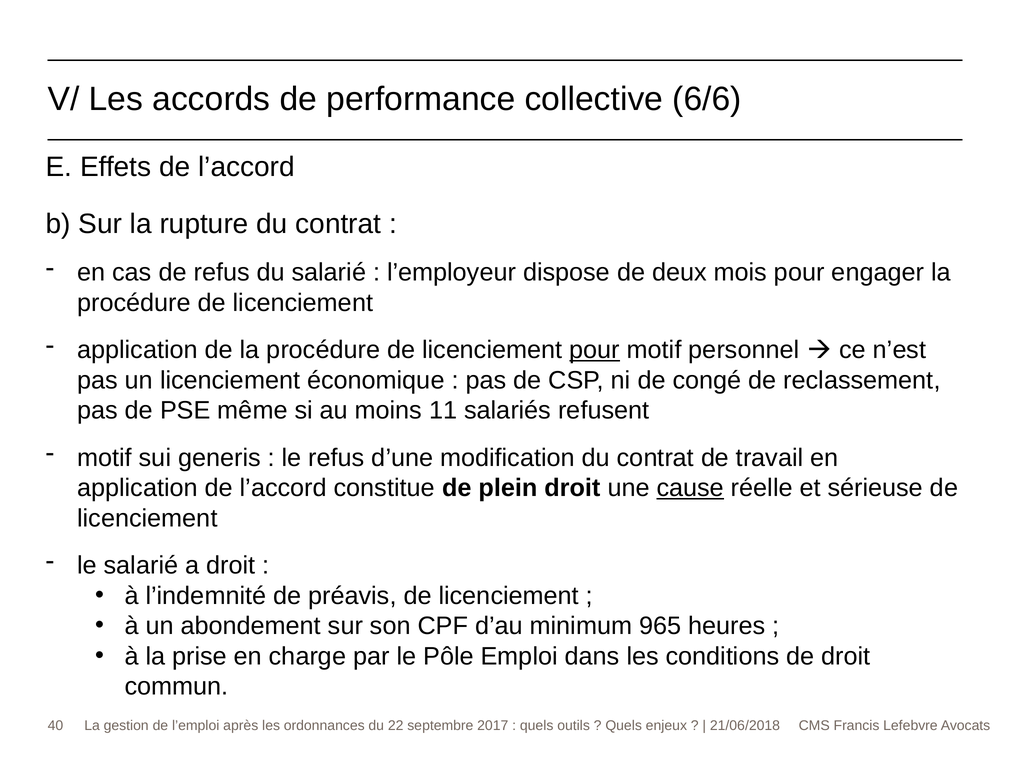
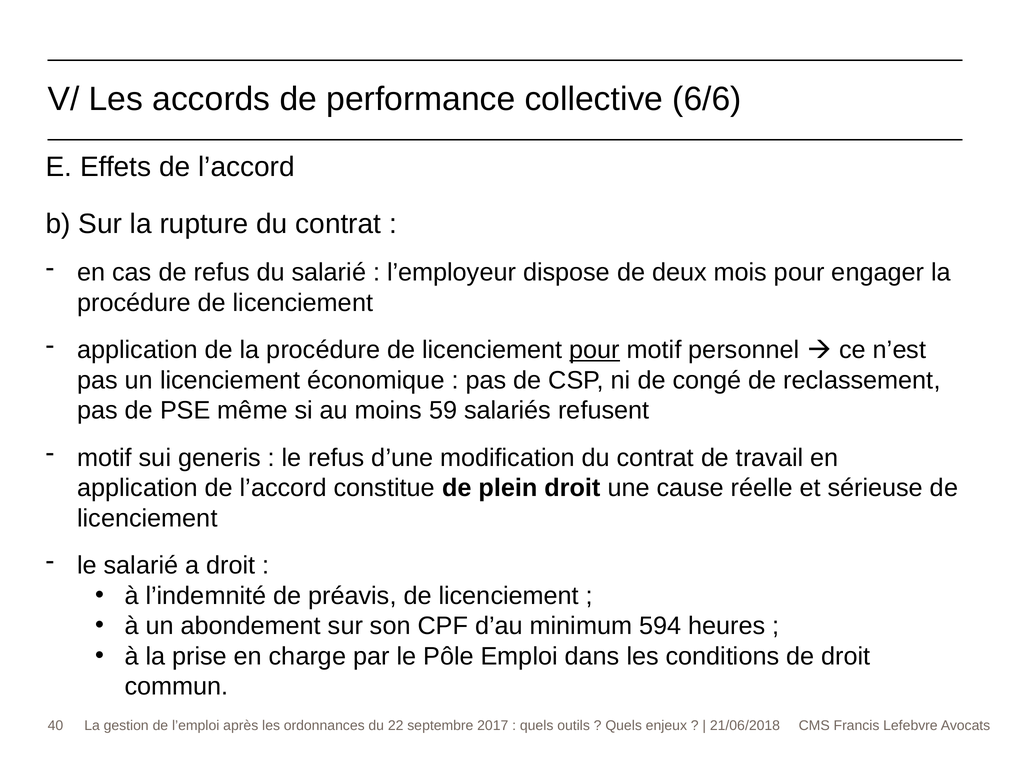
11: 11 -> 59 (443, 411)
cause underline: present -> none (690, 488)
965: 965 -> 594 (660, 626)
